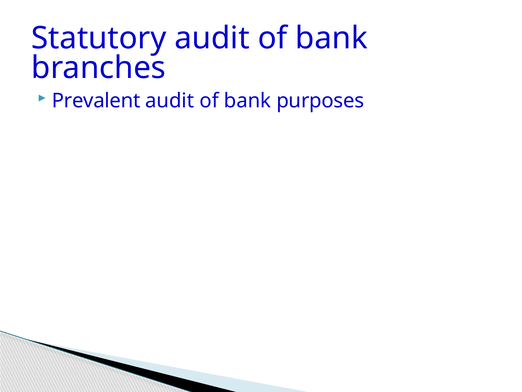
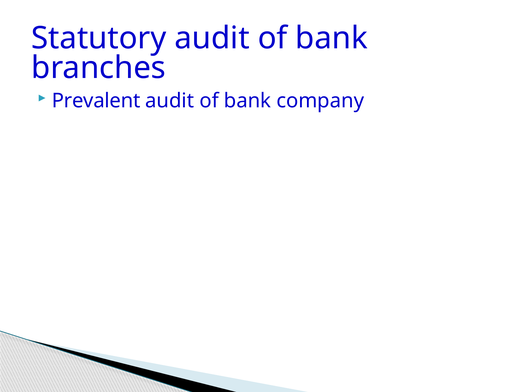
purposes: purposes -> company (320, 101)
